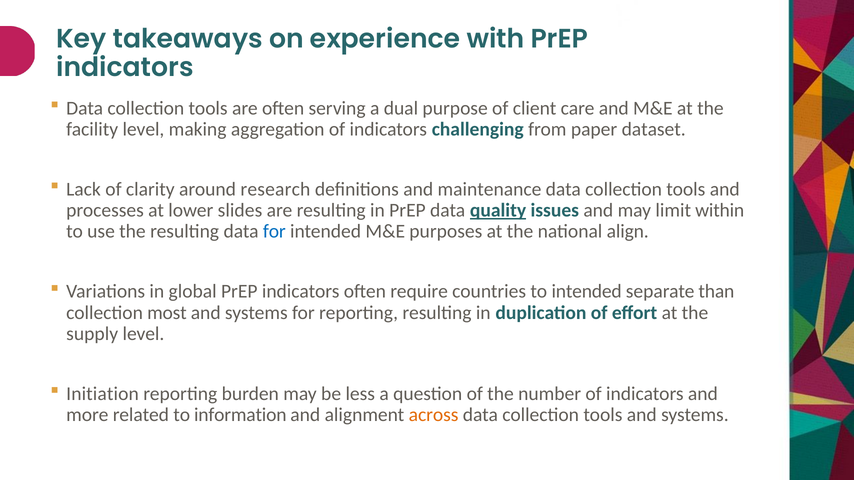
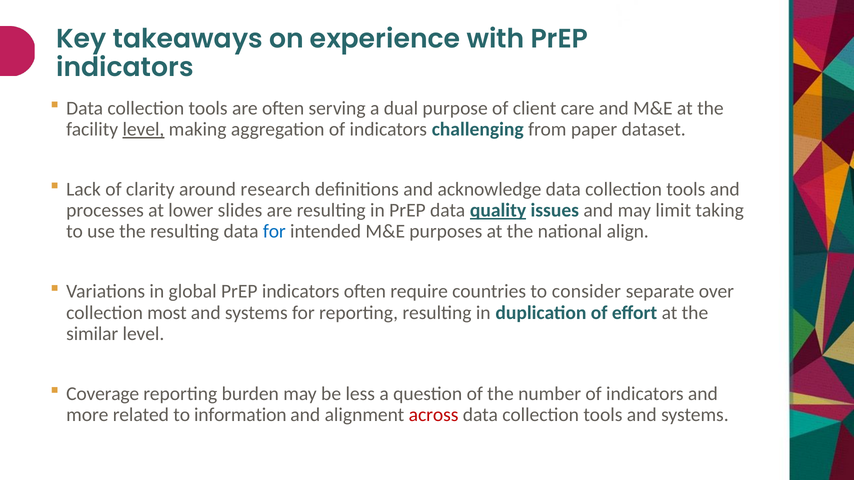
level underline: none -> present (143, 129)
maintenance: maintenance -> acknowledge (490, 189)
within: within -> taking (720, 211)
to intended: intended -> consider (586, 292)
than: than -> over (716, 292)
supply: supply -> similar (92, 334)
Initiation: Initiation -> Coverage (103, 394)
across colour: orange -> red (434, 415)
